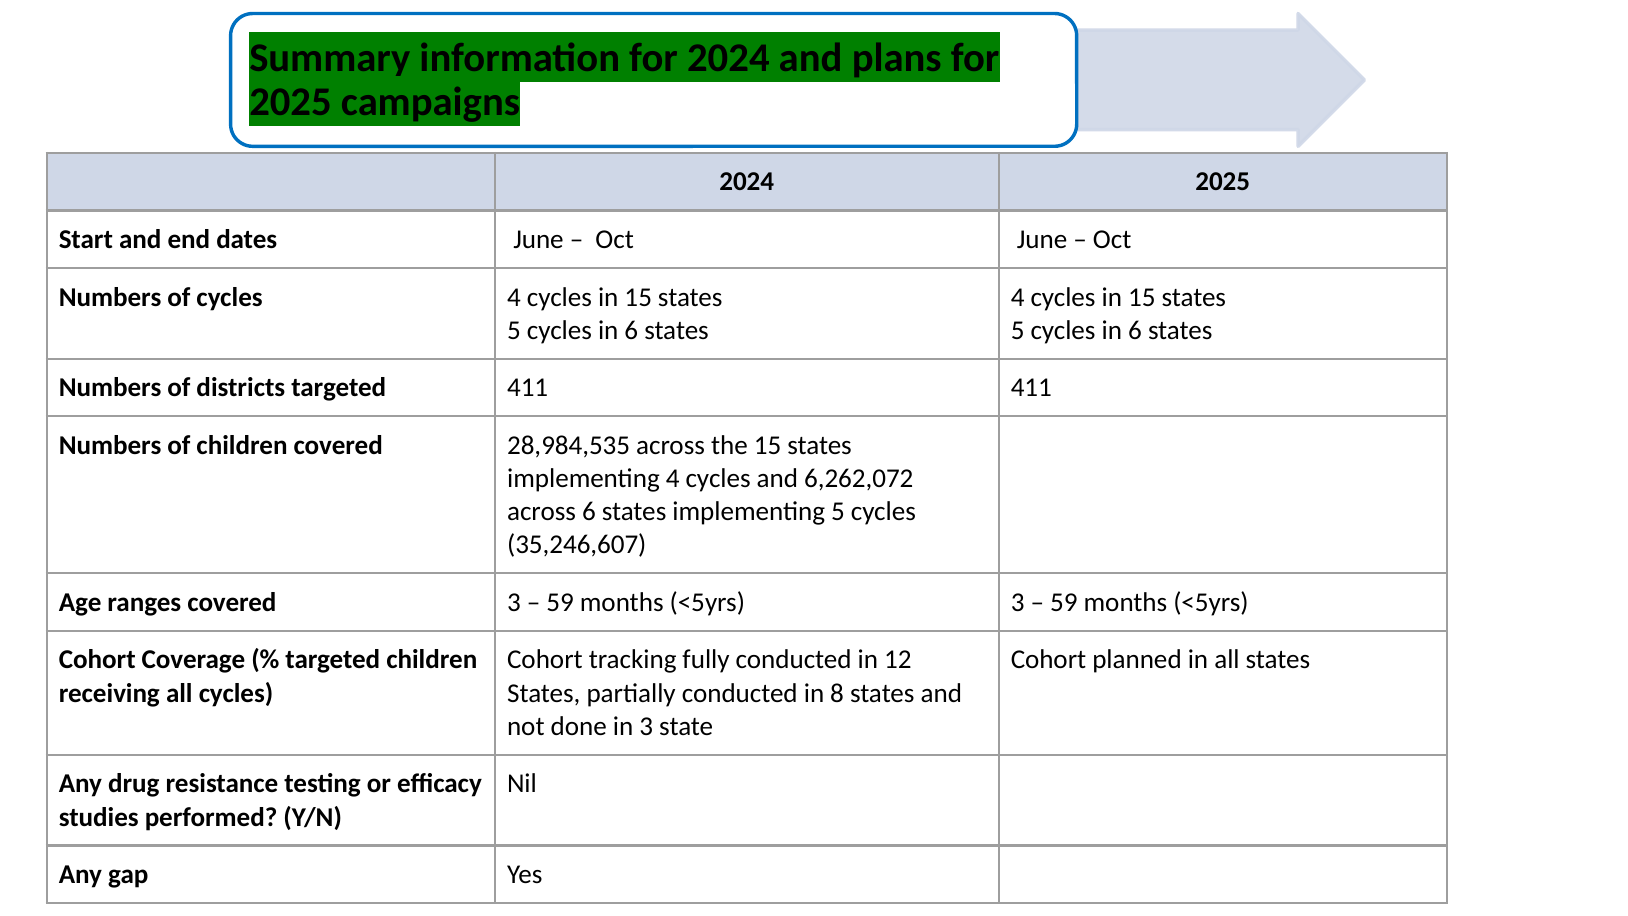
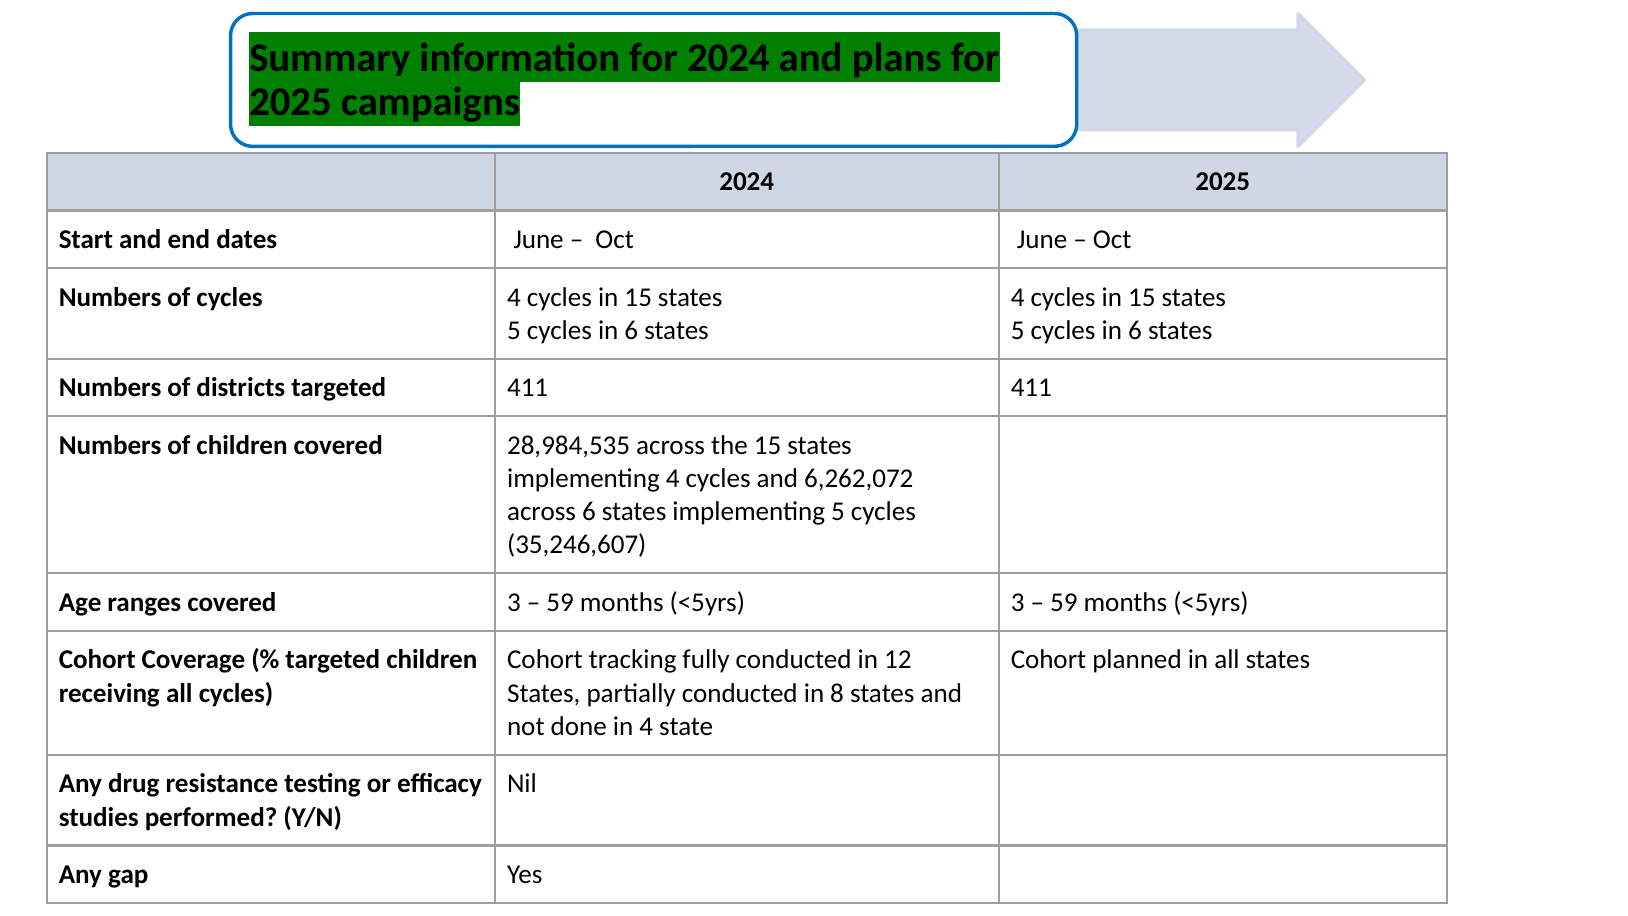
in 3: 3 -> 4 (646, 726)
